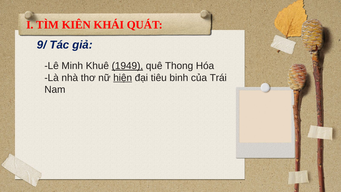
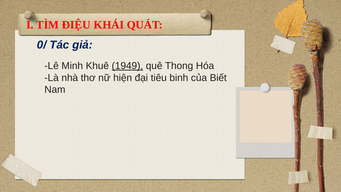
KIÊN: KIÊN -> ĐIỆU (76, 25)
9/: 9/ -> 0/ (42, 45)
hiện underline: present -> none (123, 78)
Trái: Trái -> Biết (218, 78)
